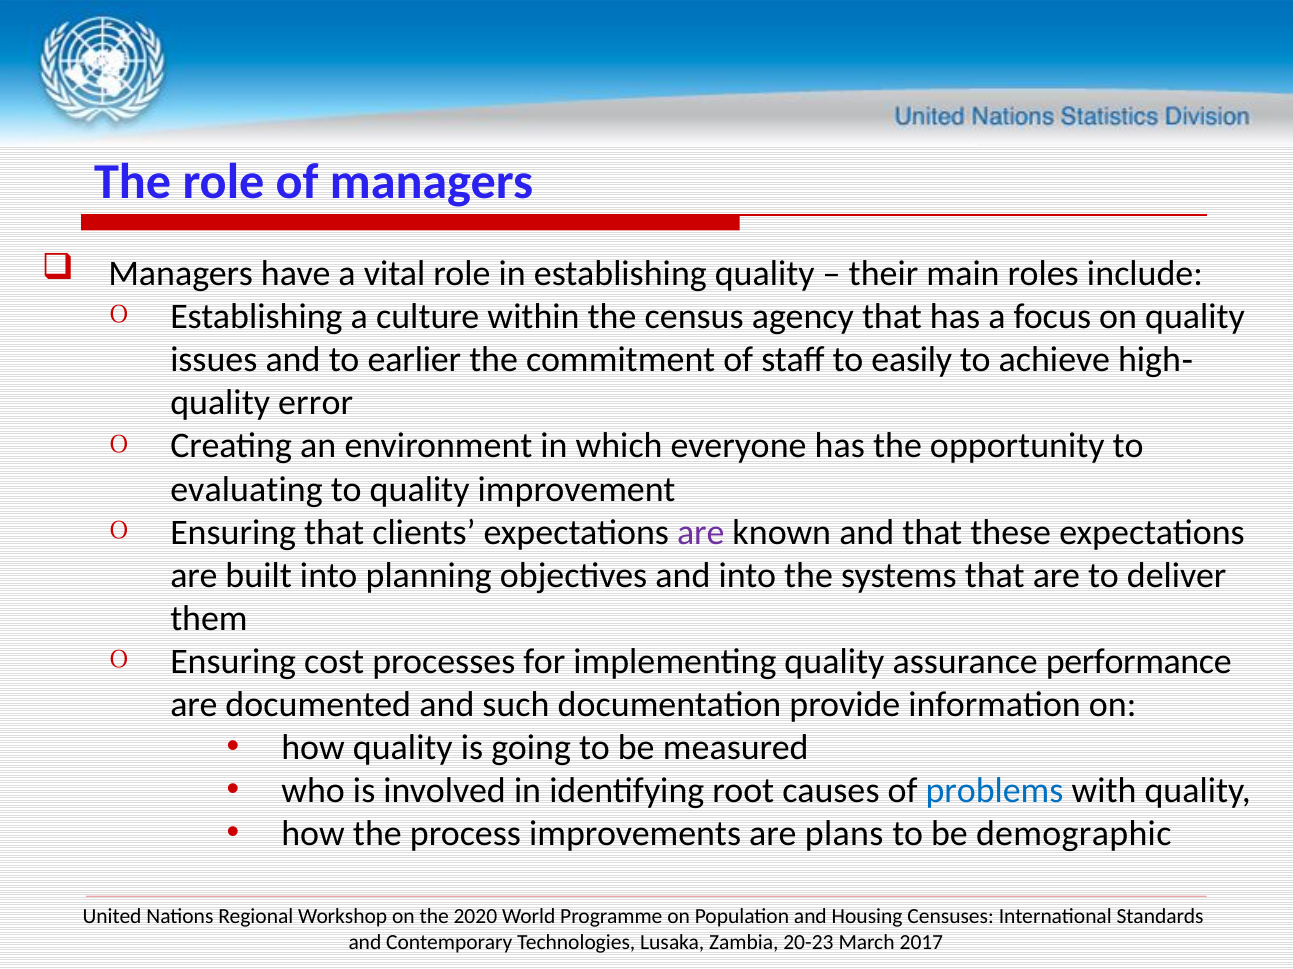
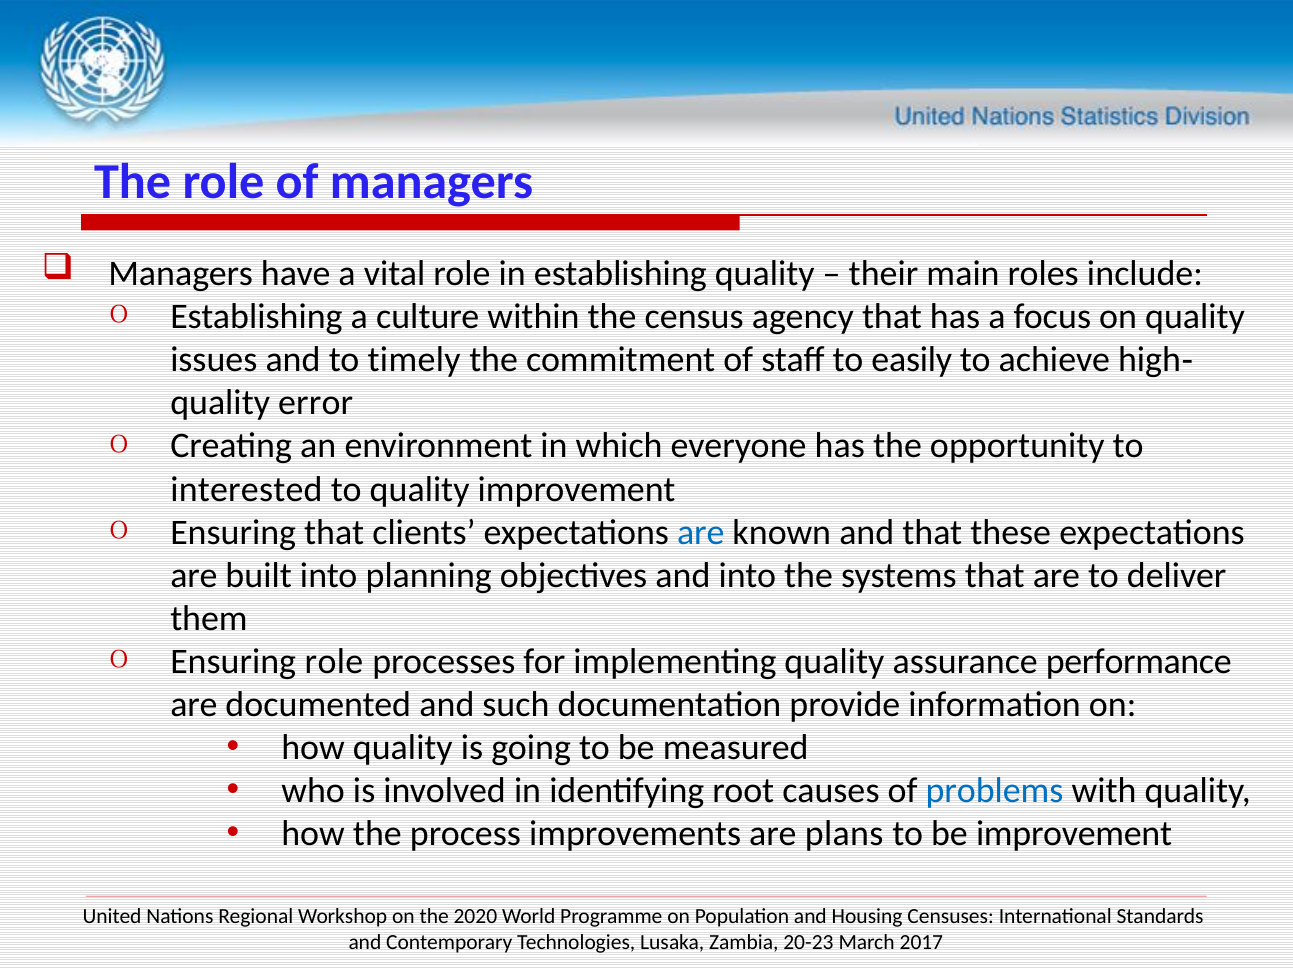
earlier: earlier -> timely (414, 360)
evaluating: evaluating -> interested (246, 490)
are colour: purple -> blue (701, 533)
Ensuring cost: cost -> role (334, 662)
be demographic: demographic -> improvement (1074, 835)
